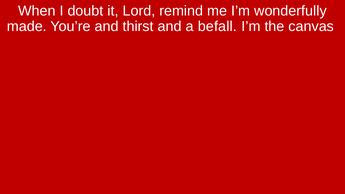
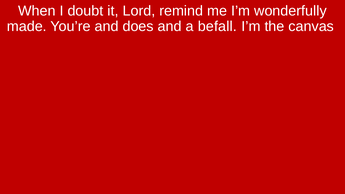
thirst: thirst -> does (138, 26)
